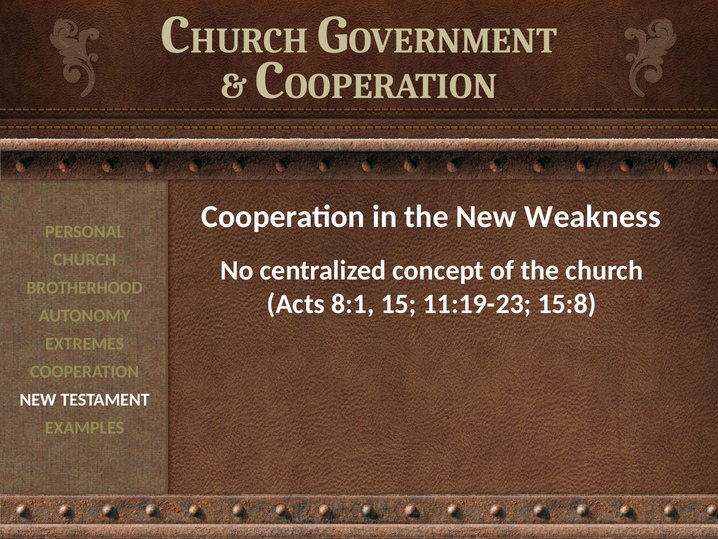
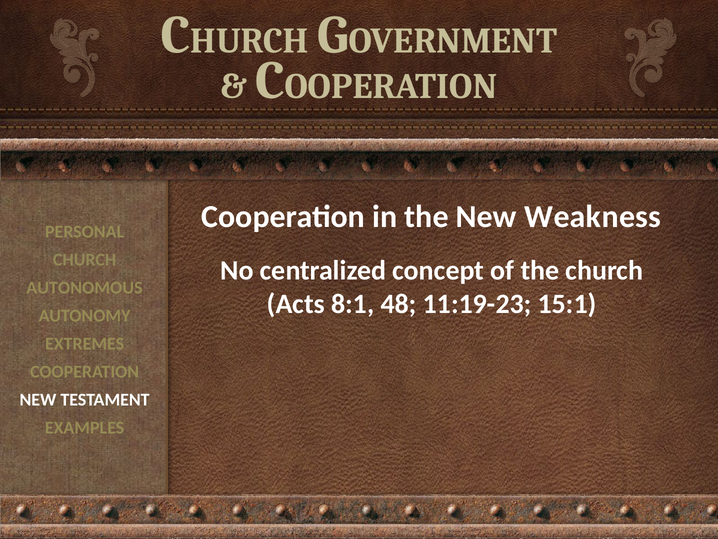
BROTHERHOOD: BROTHERHOOD -> AUTONOMOUS (85, 287)
15: 15 -> 48 (399, 304)
15:8: 15:8 -> 15:1 (567, 304)
